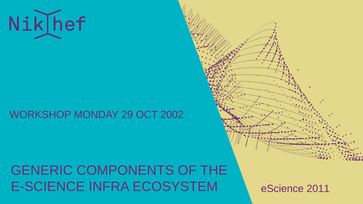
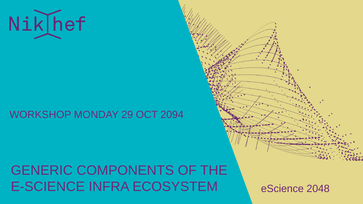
2002: 2002 -> 2094 (172, 115)
2011: 2011 -> 2048 (318, 189)
